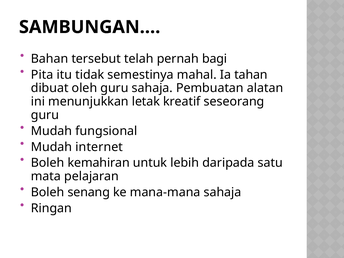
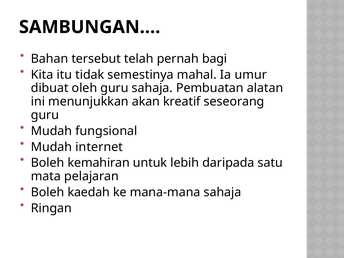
Pita: Pita -> Kita (42, 75)
tahan: tahan -> umur (251, 75)
letak: letak -> akan (146, 102)
senang: senang -> kaedah (89, 192)
